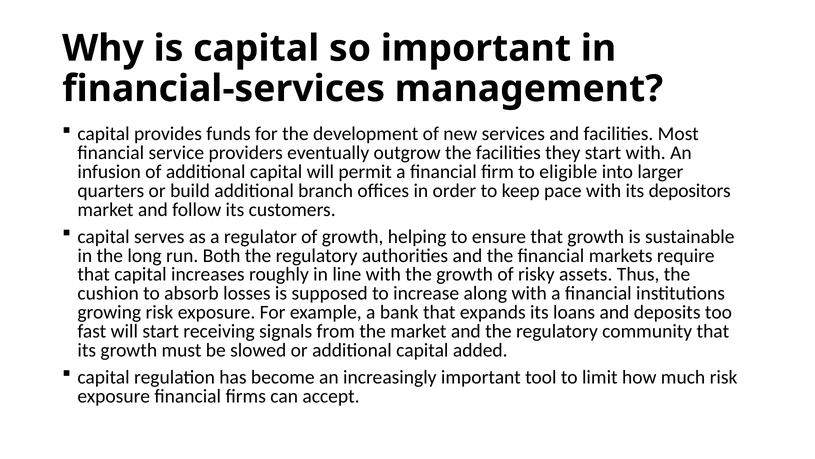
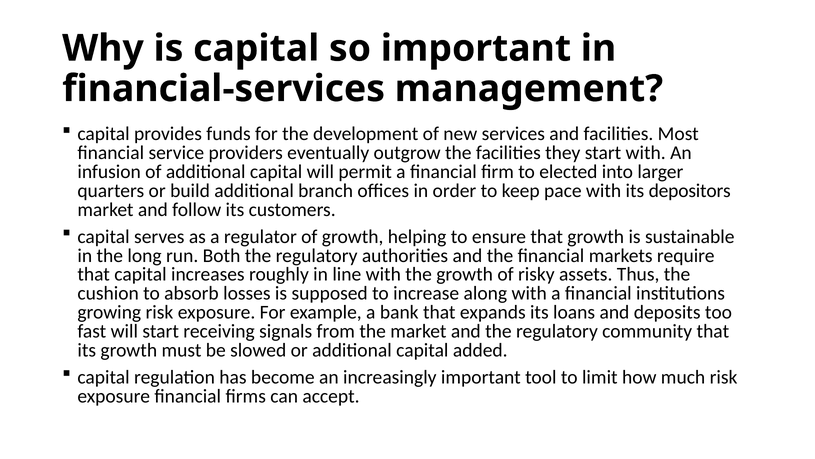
eligible: eligible -> elected (568, 172)
